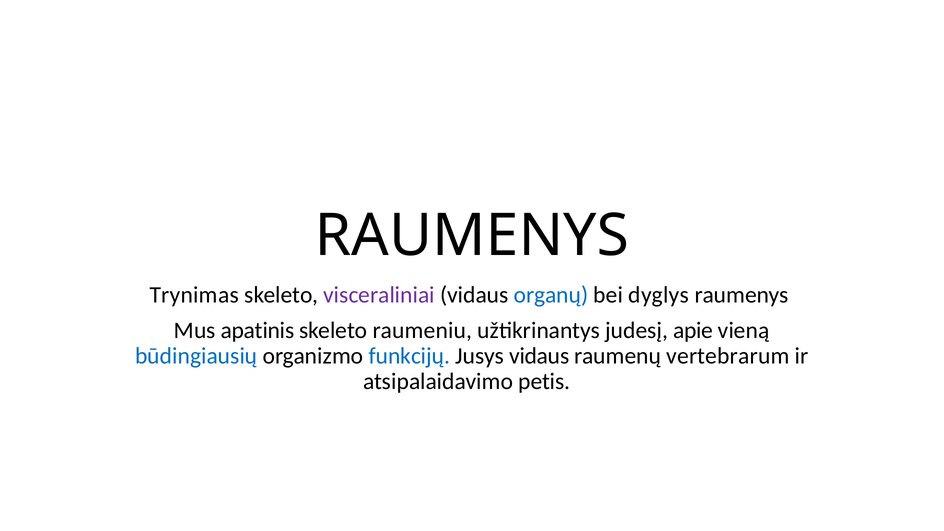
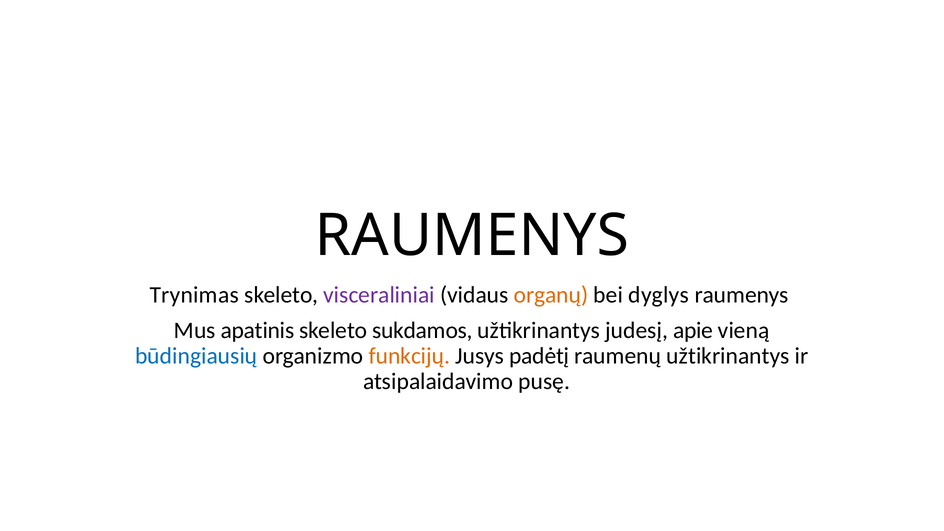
organų colour: blue -> orange (551, 295)
raumeniu: raumeniu -> sukdamos (422, 330)
funkcijų colour: blue -> orange (409, 356)
Jusys vidaus: vidaus -> padėtį (539, 356)
raumenų vertebrarum: vertebrarum -> užtikrinantys (728, 356)
petis: petis -> pusę (544, 381)
